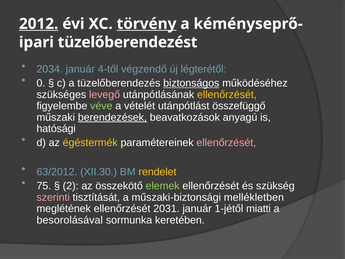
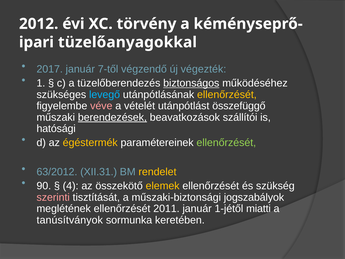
2012 underline: present -> none (39, 24)
törvény underline: present -> none (147, 24)
tüzelőberendezést: tüzelőberendezést -> tüzelőanyagokkal (127, 42)
2034: 2034 -> 2017 (50, 69)
4-től: 4-től -> 7-től (108, 69)
légterétől: légterétől -> végezték (203, 69)
0: 0 -> 1 (41, 83)
levegő colour: pink -> light blue (105, 94)
véve colour: light green -> pink (101, 106)
anyagú: anyagú -> szállítói (240, 117)
ellenőrzését colour: pink -> light green (226, 143)
XII.30: XII.30 -> XII.31 (99, 172)
75: 75 -> 90 (44, 186)
2: 2 -> 4 (71, 186)
elemek colour: light green -> yellow (163, 186)
mellékletben: mellékletben -> jogszabályok (254, 197)
2031: 2031 -> 2011 (166, 209)
besorolásával: besorolásával -> tanúsítványok (70, 220)
